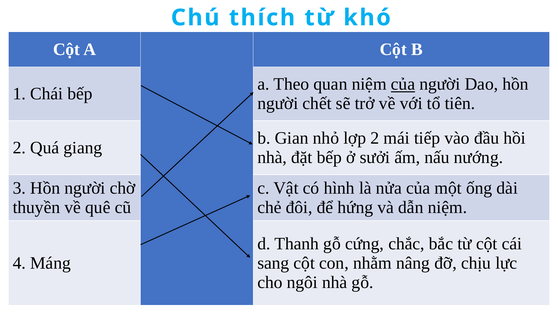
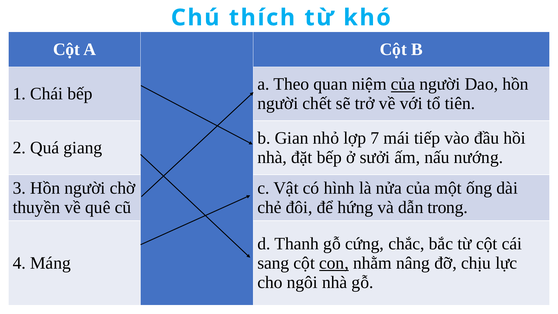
lợp 2: 2 -> 7 (375, 138)
dẫn niệm: niệm -> trong (448, 207)
con underline: none -> present (334, 263)
